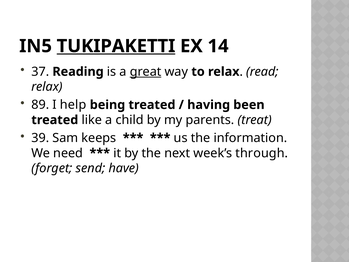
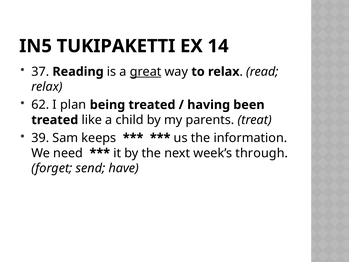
TUKIPAKETTI underline: present -> none (116, 46)
89: 89 -> 62 (40, 105)
help: help -> plan (73, 105)
